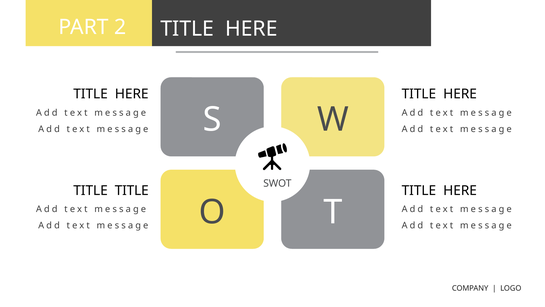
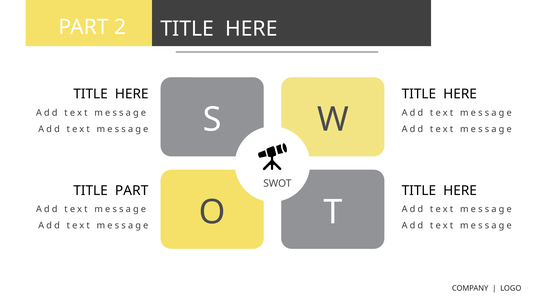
TITLE TITLE: TITLE -> PART (132, 190)
